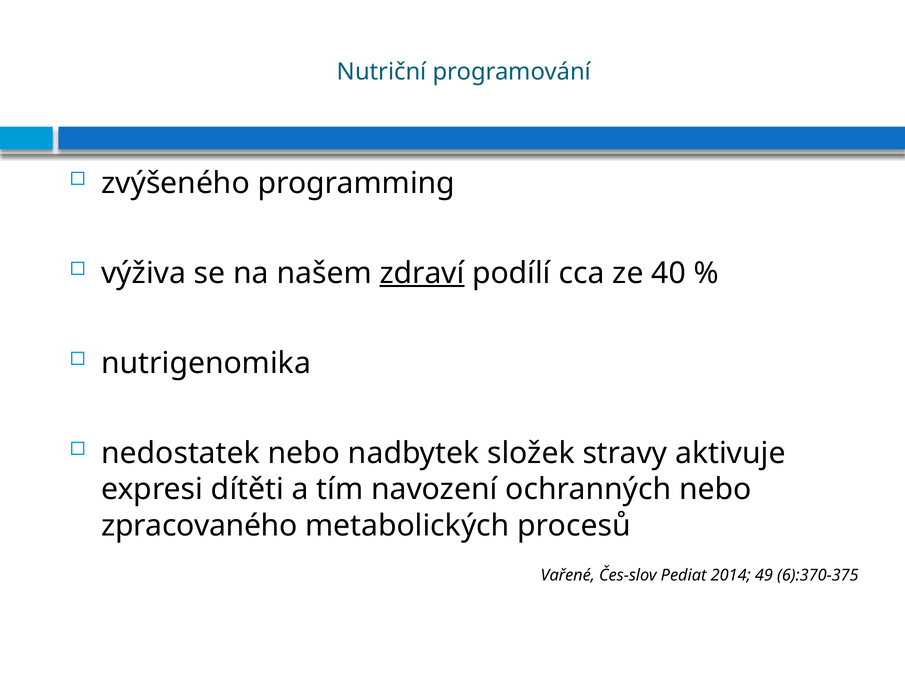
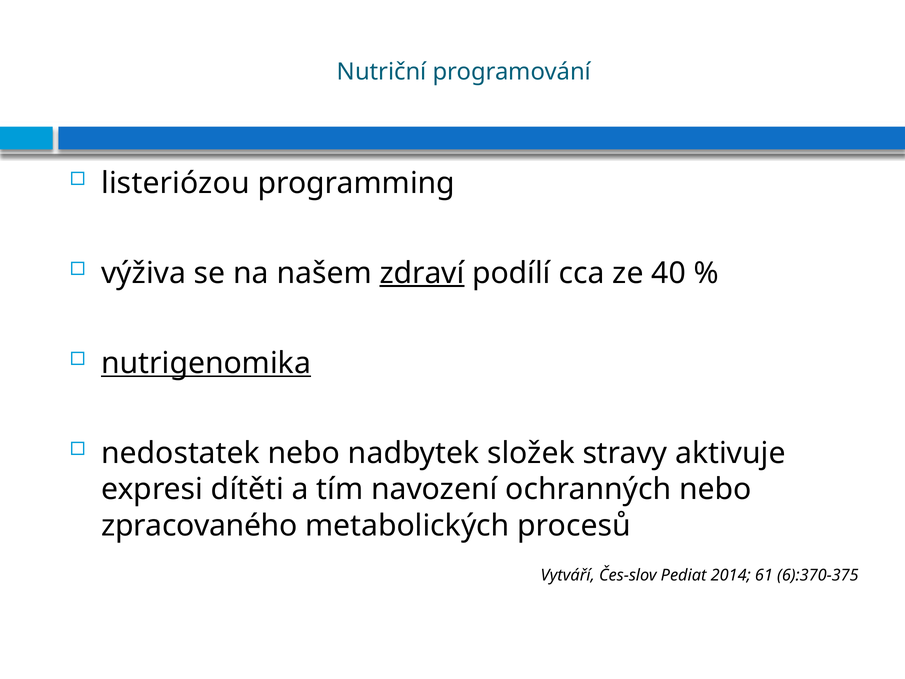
zvýšeného: zvýšeného -> listeriózou (175, 183)
nutrigenomika underline: none -> present (206, 363)
Vařené: Vařené -> Vytváří (568, 575)
49: 49 -> 61 (764, 575)
